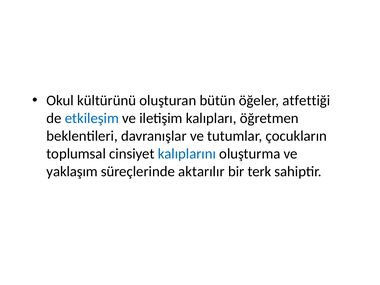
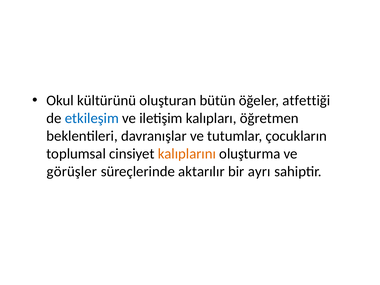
kalıplarını colour: blue -> orange (187, 154)
yaklaşım: yaklaşım -> görüşler (72, 171)
terk: terk -> ayrı (259, 171)
